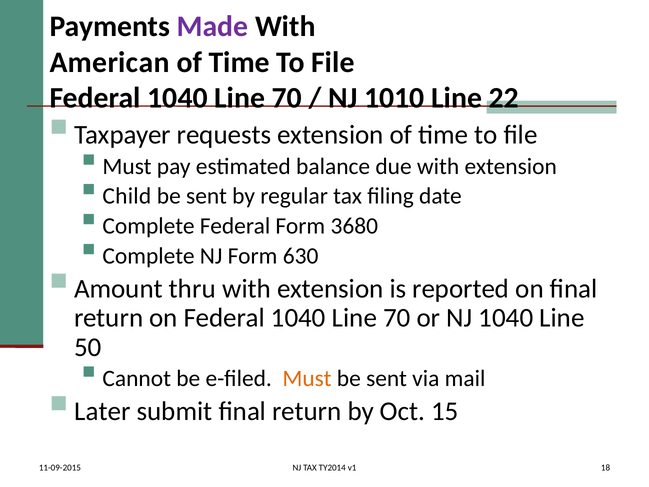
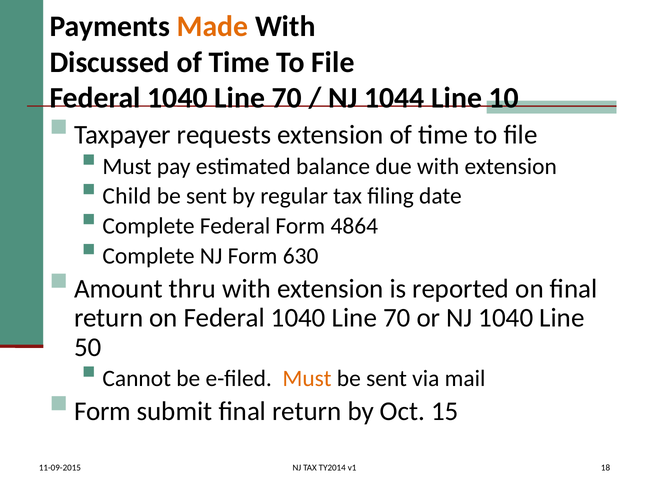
Made colour: purple -> orange (213, 27)
American: American -> Discussed (110, 62)
1010: 1010 -> 1044 (394, 98)
22: 22 -> 10 (504, 98)
3680: 3680 -> 4864 (354, 226)
Later: Later -> Form (103, 411)
